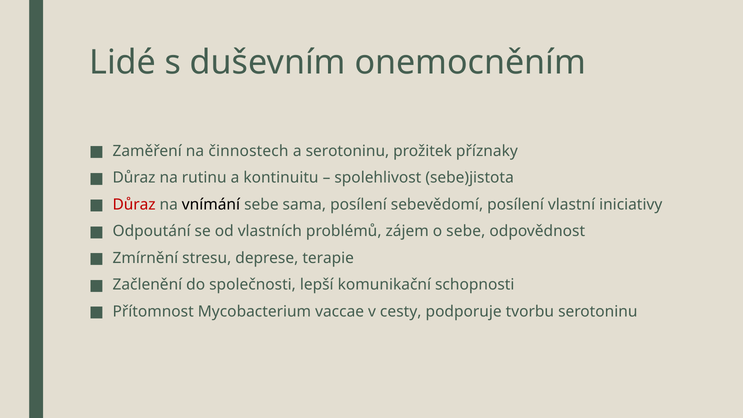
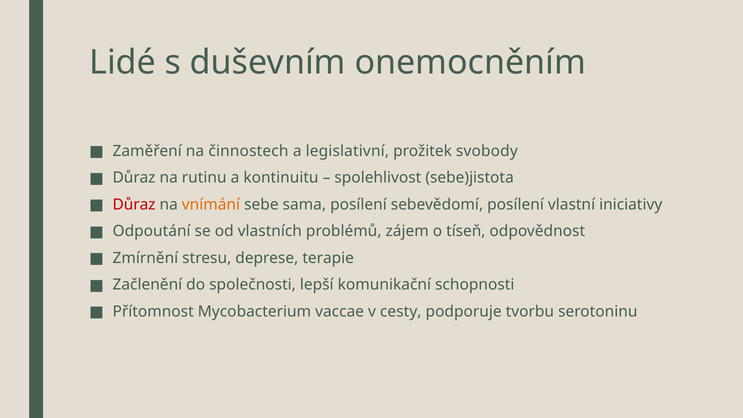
a serotoninu: serotoninu -> legislativní (347, 151)
příznaky: příznaky -> svobody (487, 151)
vnímání colour: black -> orange (211, 204)
o sebe: sebe -> tíseň (466, 231)
